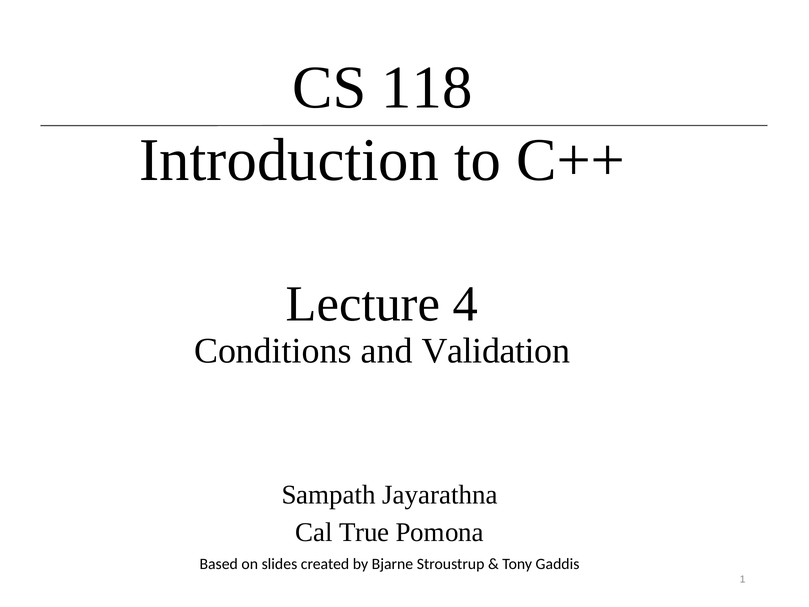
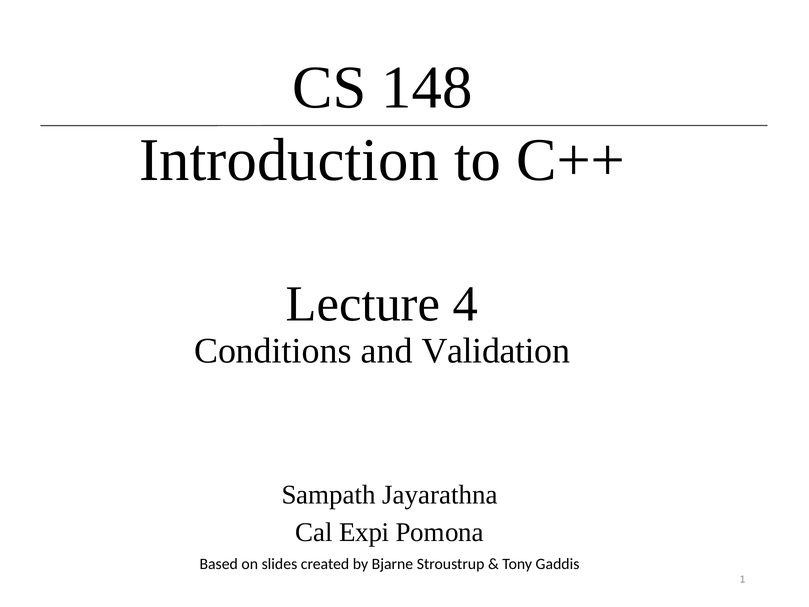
118: 118 -> 148 (427, 88)
True: True -> Expi (364, 532)
